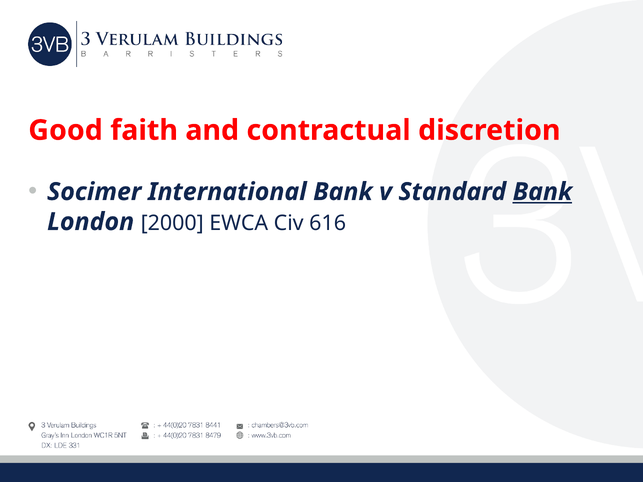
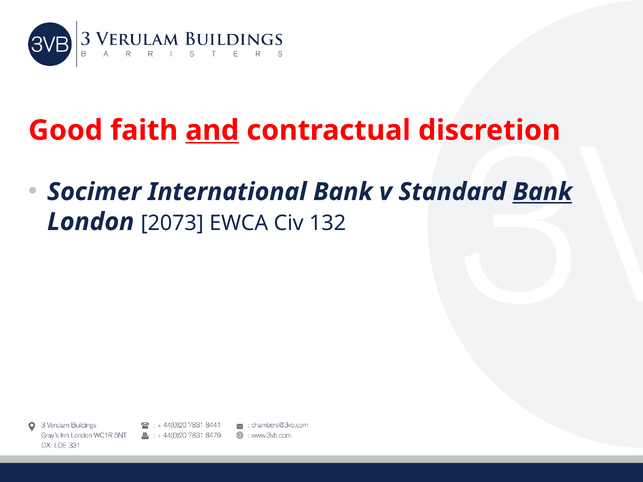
and underline: none -> present (212, 130)
2000: 2000 -> 2073 (172, 223)
616: 616 -> 132 (328, 223)
